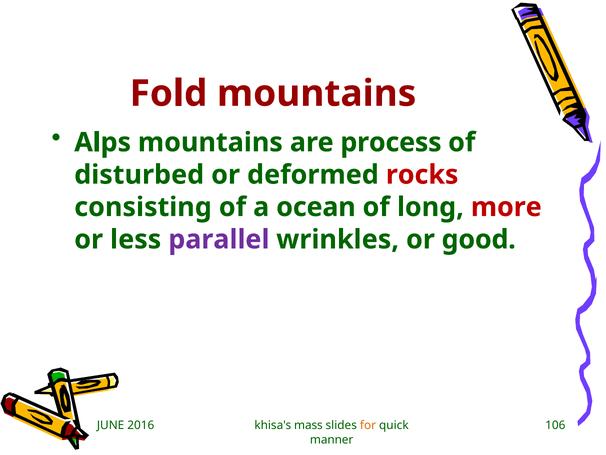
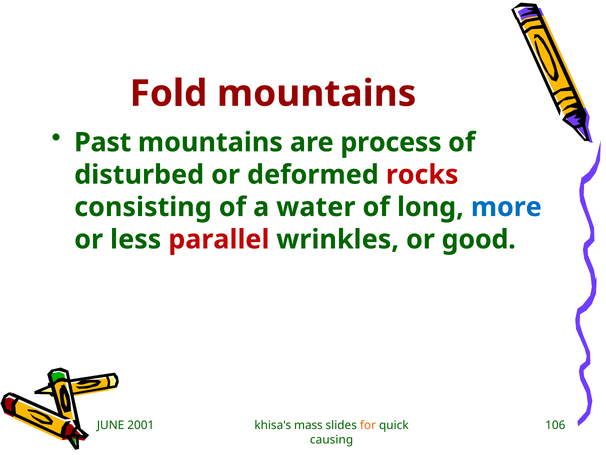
Alps: Alps -> Past (103, 142)
ocean: ocean -> water (316, 207)
more colour: red -> blue (506, 207)
parallel colour: purple -> red (219, 239)
2016: 2016 -> 2001 (141, 425)
manner: manner -> causing (332, 439)
